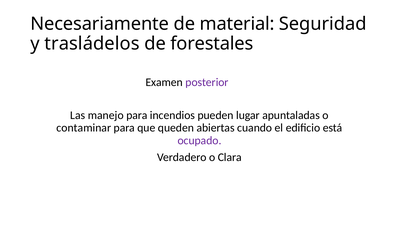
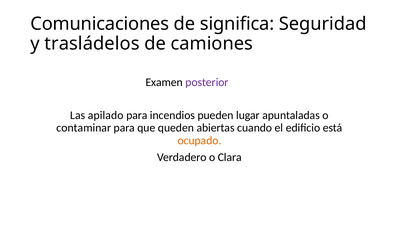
Necesariamente: Necesariamente -> Comunicaciones (100, 24)
material: material -> significa (237, 24)
forestales: forestales -> camiones (212, 43)
manejo: manejo -> apilado (106, 115)
ocupado colour: purple -> orange (199, 140)
